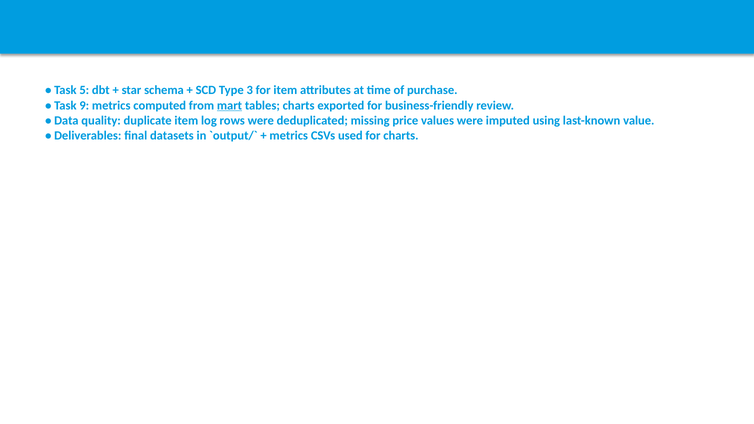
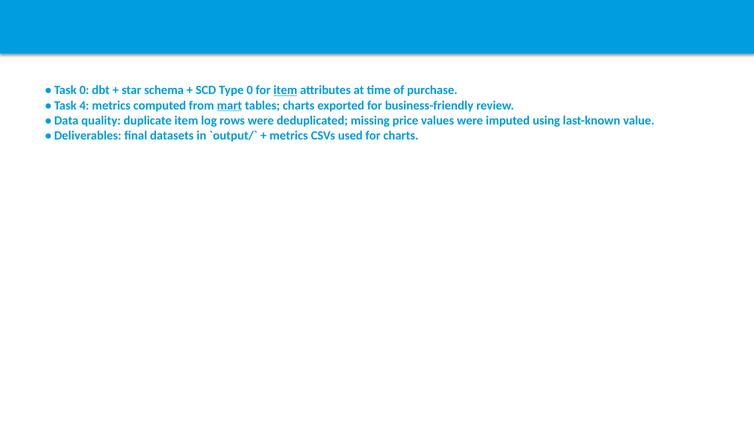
Task 5: 5 -> 0 (84, 90)
Type 3: 3 -> 0 (250, 90)
item underline: none -> present (285, 90)
9: 9 -> 4 (84, 105)
